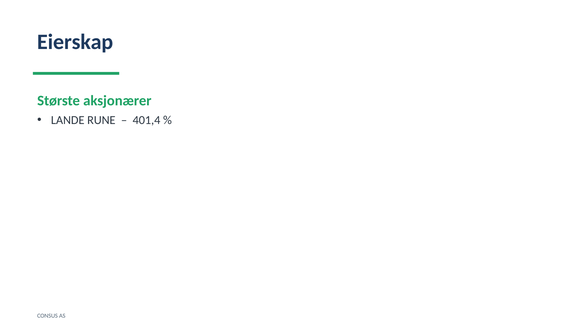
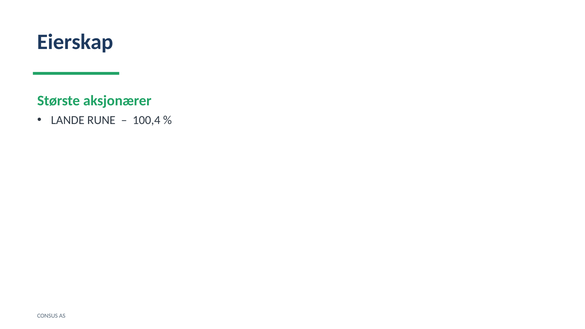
401,4: 401,4 -> 100,4 (146, 120)
